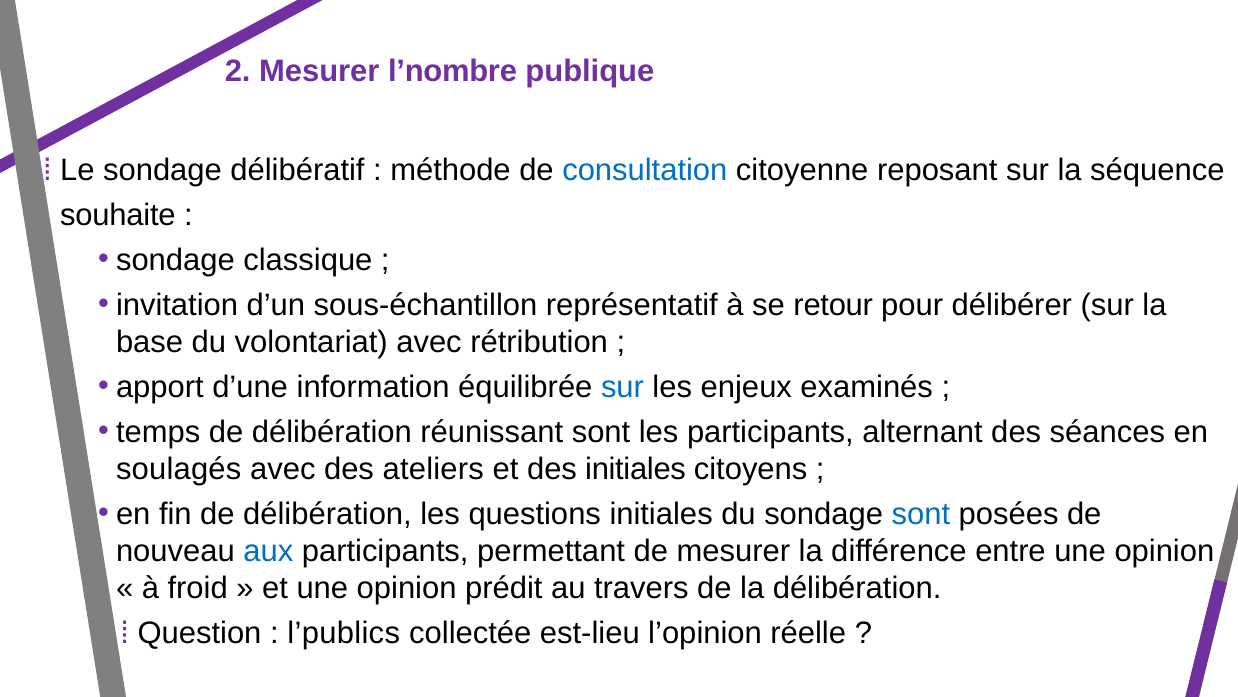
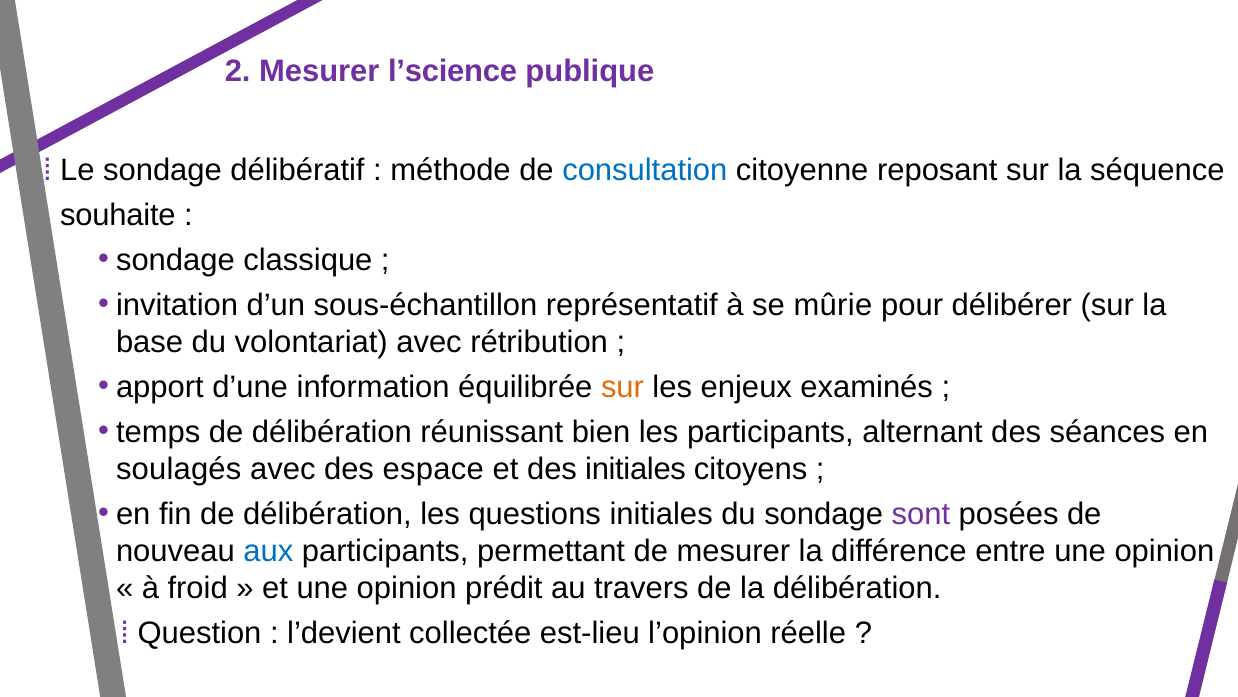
l’nombre: l’nombre -> l’science (453, 71)
retour: retour -> mûrie (833, 305)
sur colour: blue -> orange (623, 387)
réunissant sont: sont -> bien (601, 431)
ateliers: ateliers -> espace (433, 469)
sont colour: blue -> purple (921, 514)
l’publics: l’publics -> l’devient (344, 633)
